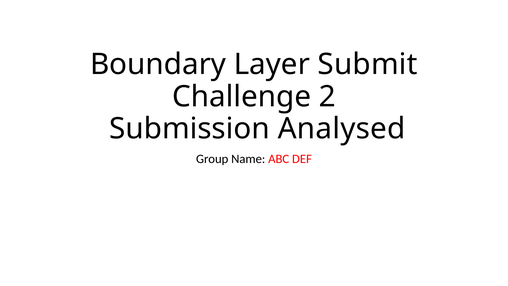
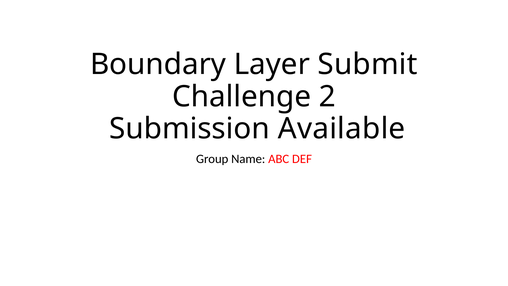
Analysed: Analysed -> Available (342, 129)
